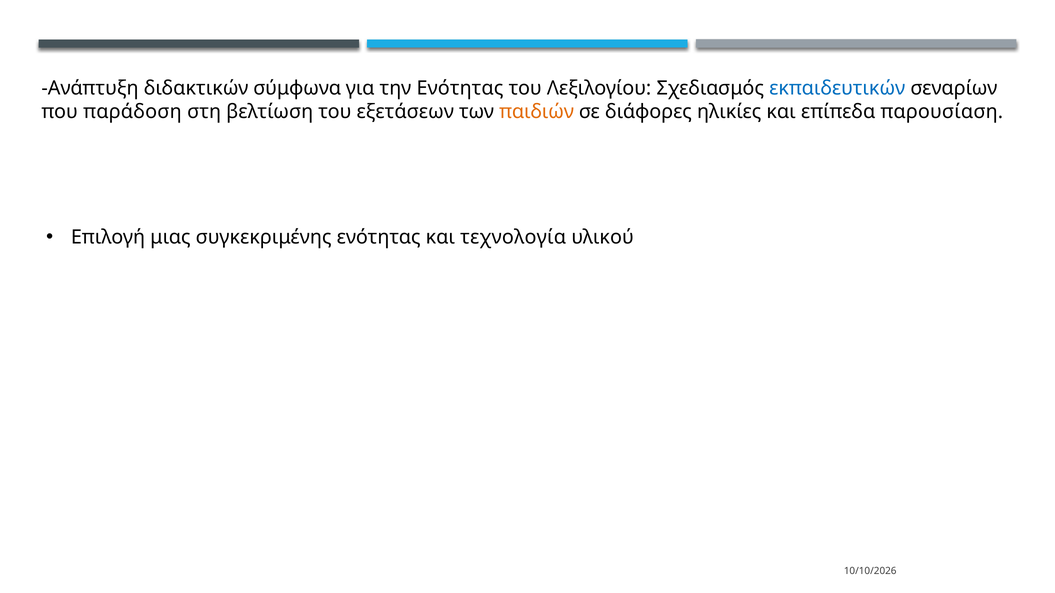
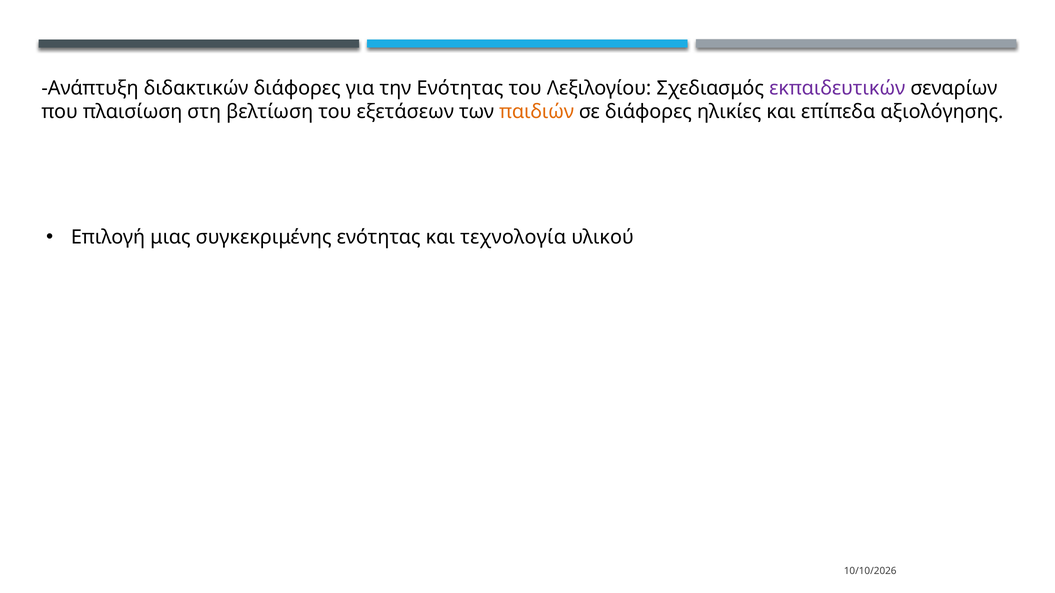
διδακτικών σύμφωνα: σύμφωνα -> διάφορες (297, 88)
εκπαιδευτικών colour: blue -> purple (837, 88)
παράδοση: παράδοση -> πλαισίωση (133, 112)
παρουσίαση: παρουσίαση -> αξιολόγησης (942, 112)
